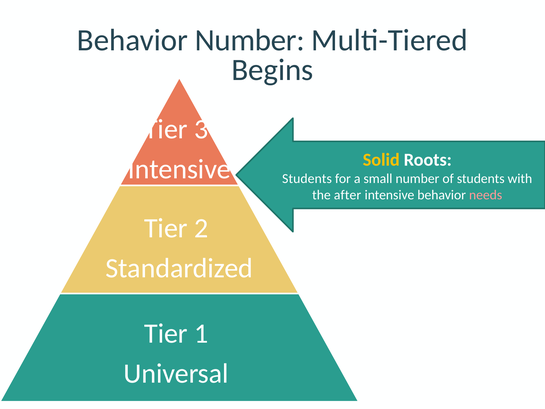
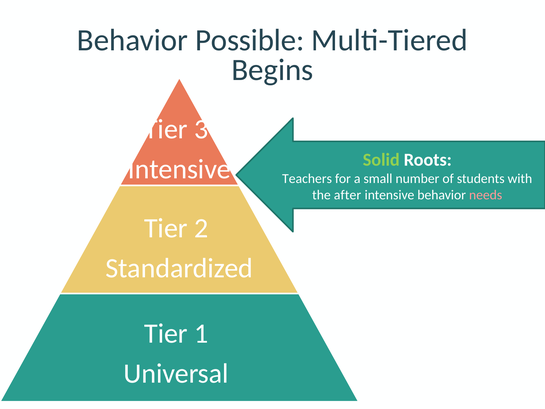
Behavior Number: Number -> Possible (250, 40)
Solid colour: yellow -> light green (381, 160)
Students: Students -> Teachers (307, 178)
